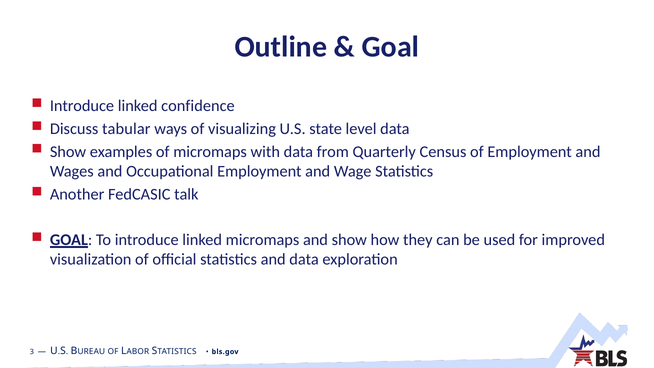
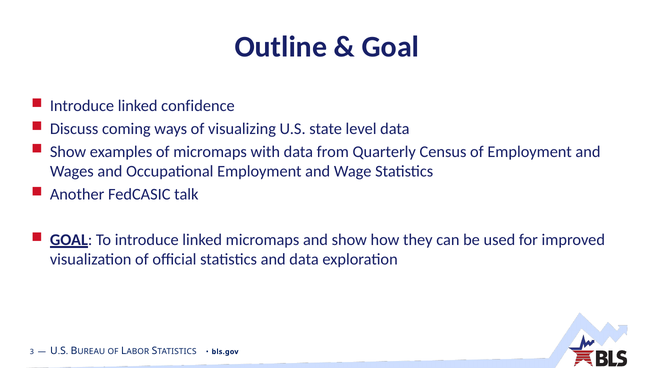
tabular: tabular -> coming (126, 129)
